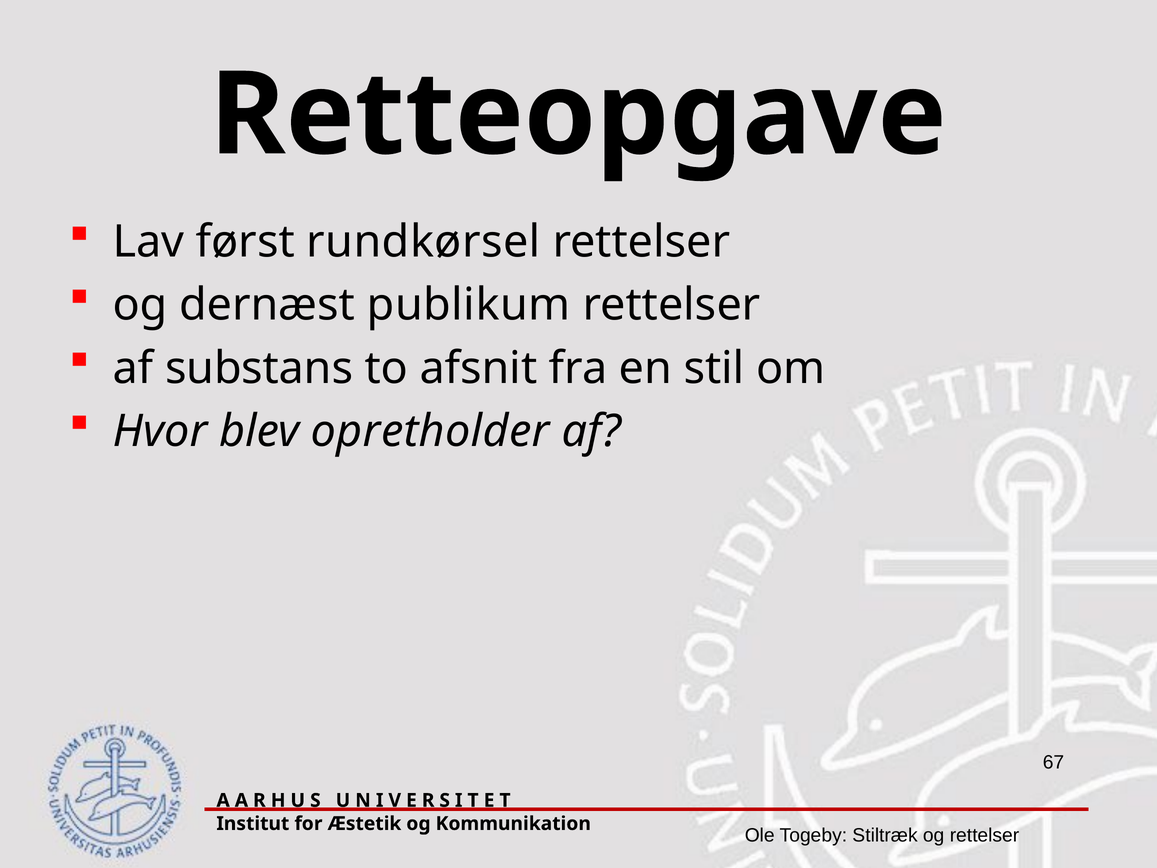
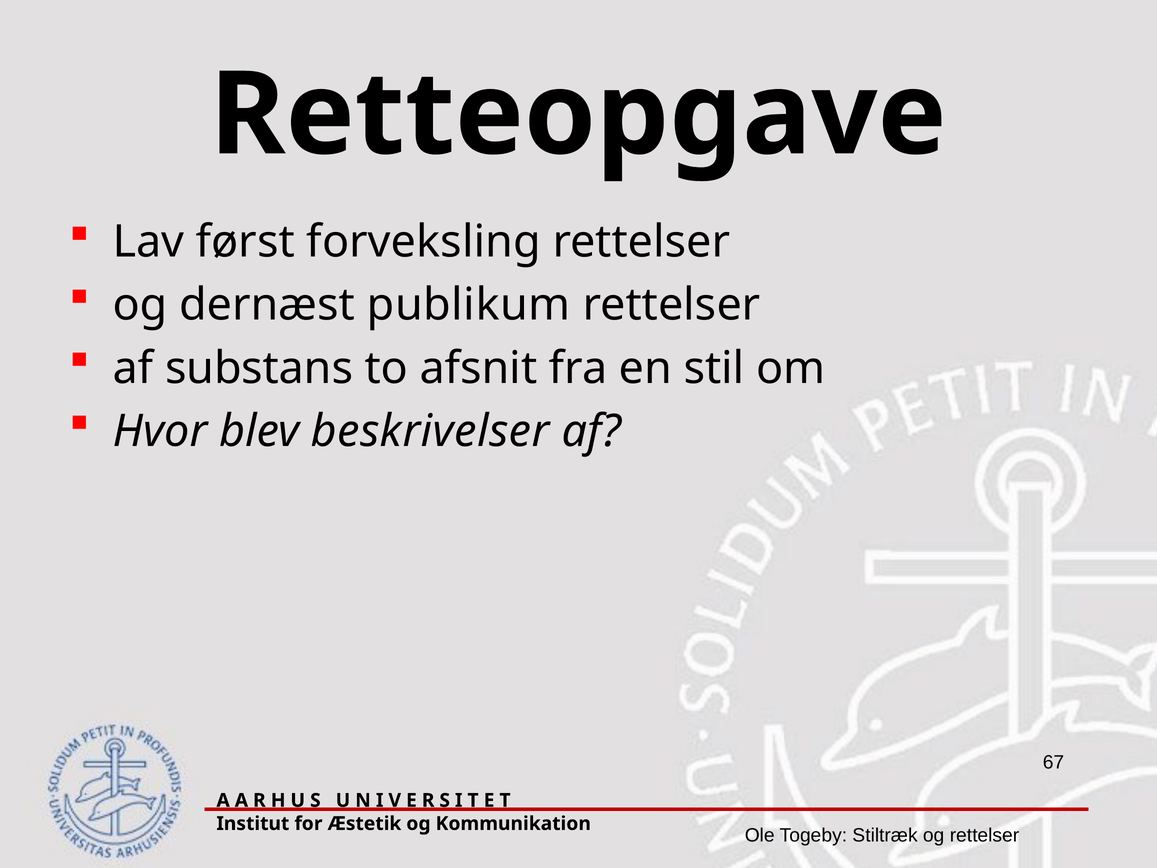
rundkørsel: rundkørsel -> forveksling (424, 242)
opretholder: opretholder -> beskrivelser (430, 431)
